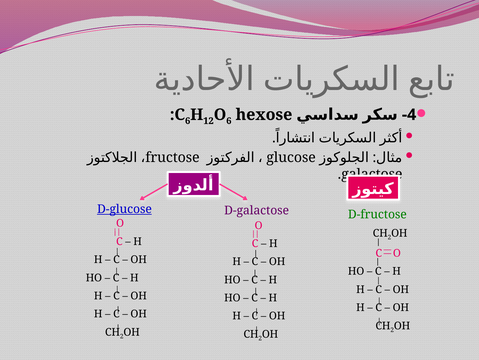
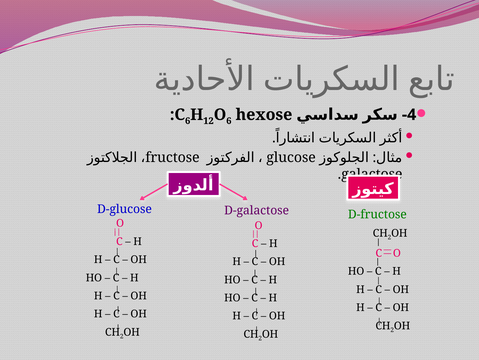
D-glucose underline: present -> none (124, 209)
